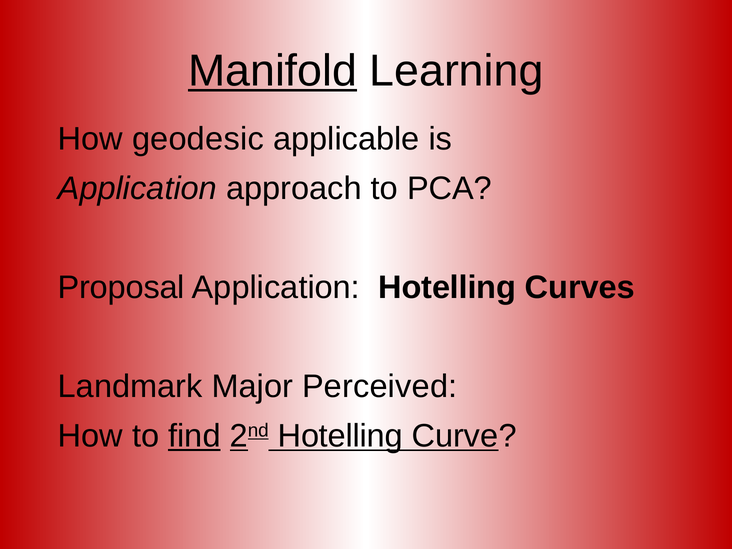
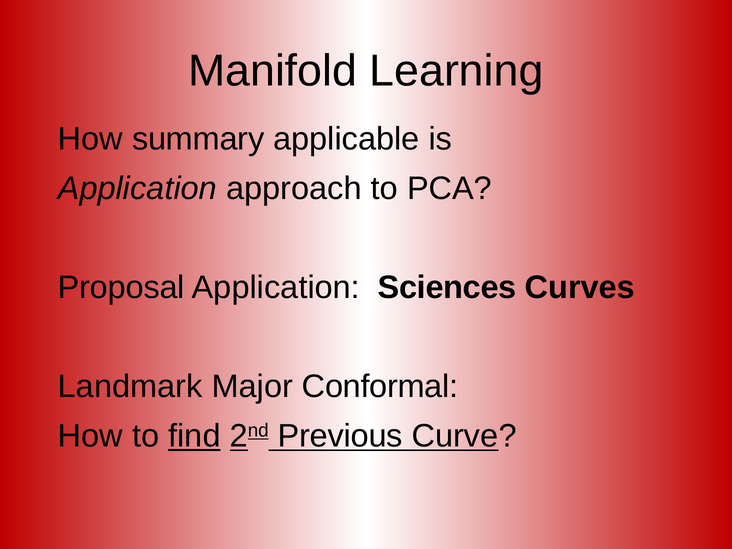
Manifold underline: present -> none (273, 71)
geodesic: geodesic -> summary (198, 139)
Application Hotelling: Hotelling -> Sciences (447, 288)
Perceived: Perceived -> Conformal (380, 386)
2nd Hotelling: Hotelling -> Previous (340, 436)
